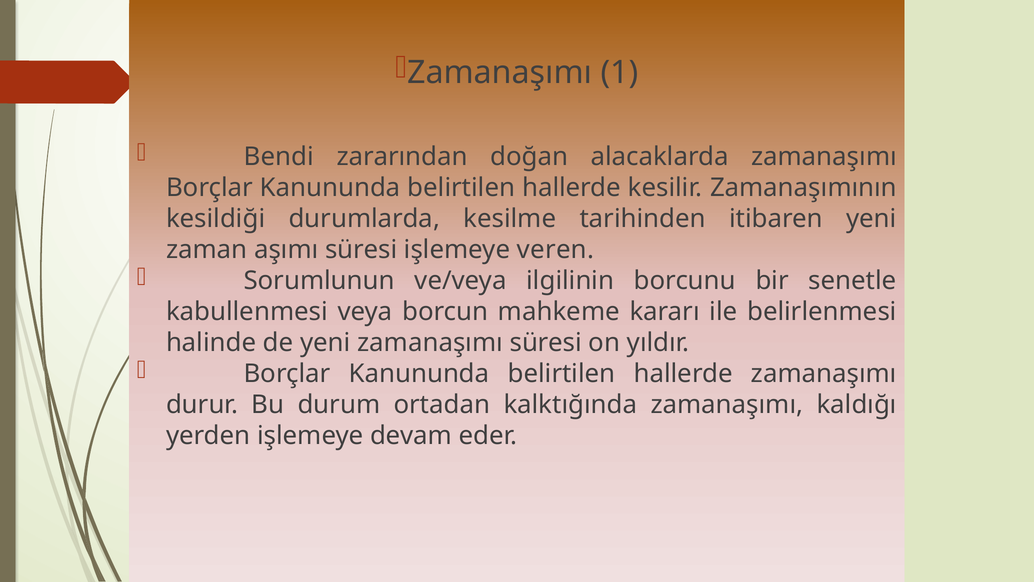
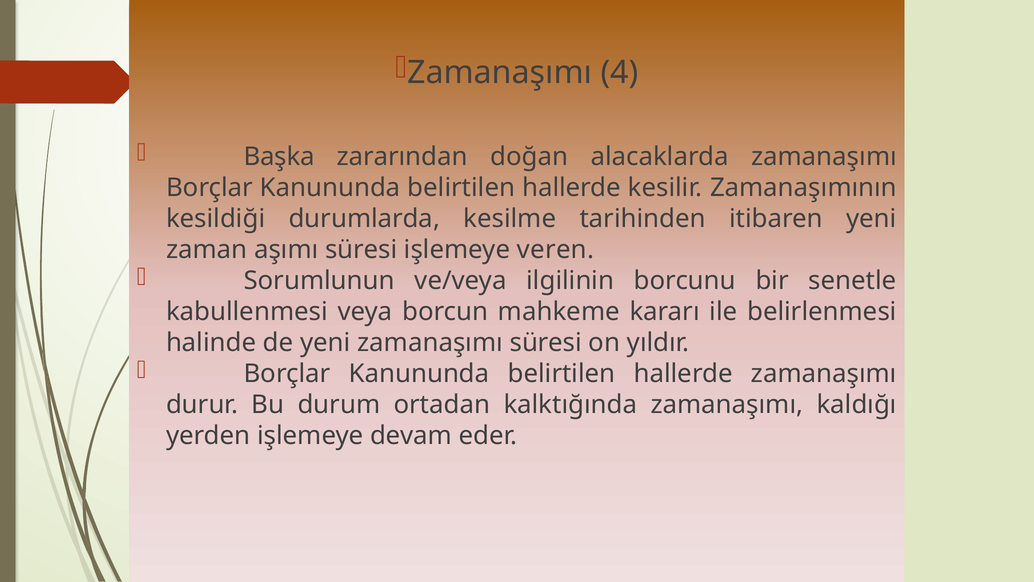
1: 1 -> 4 (619, 72)
Bendi: Bendi -> Başka (279, 156)
